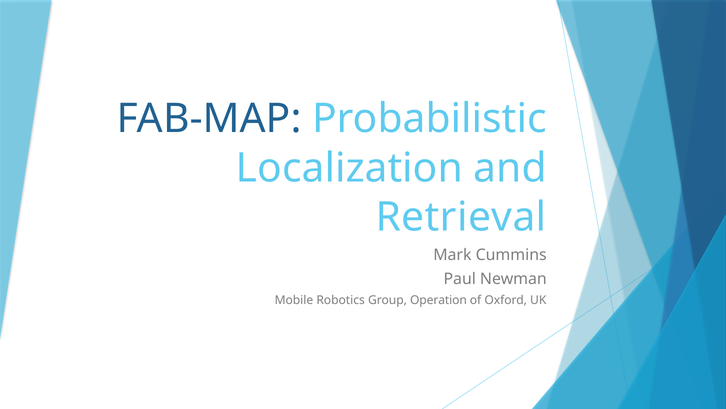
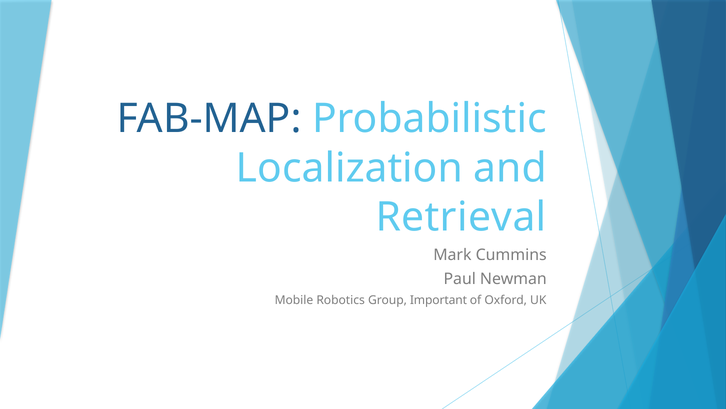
Operation: Operation -> Important (438, 300)
